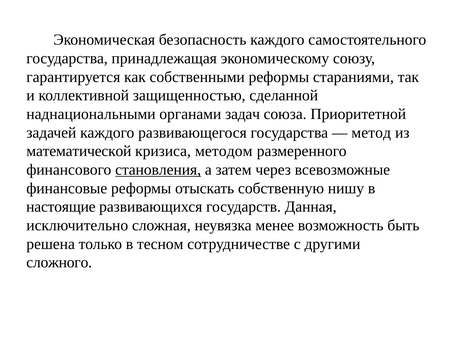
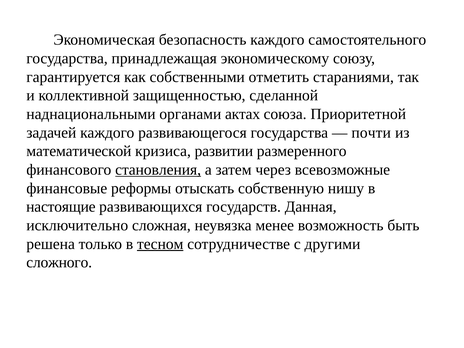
собственными реформы: реформы -> отметить (279, 77)
задач: задач -> актах (243, 114)
метод: метод -> почти (371, 133)
методом: методом -> развитии (224, 151)
тесном underline: none -> present (160, 244)
